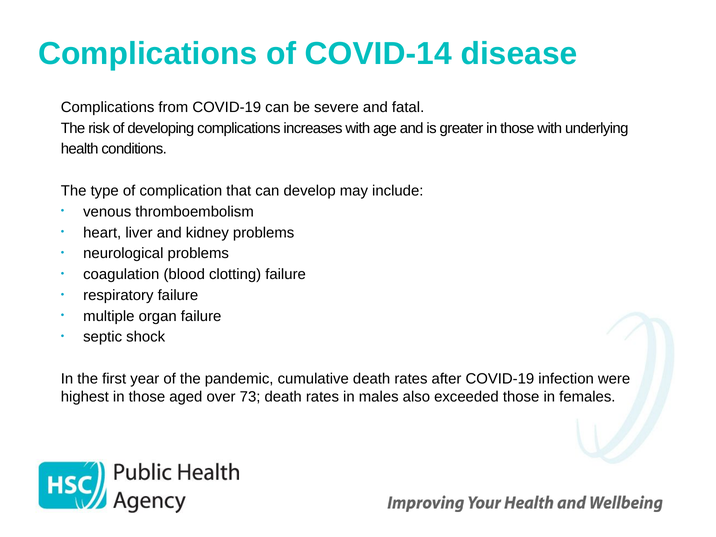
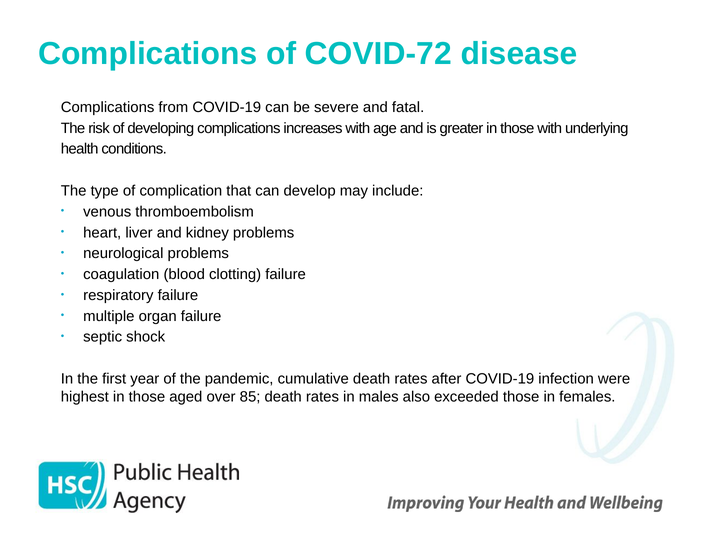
COVID-14: COVID-14 -> COVID-72 (378, 54)
73: 73 -> 85 (250, 397)
